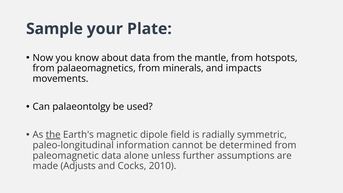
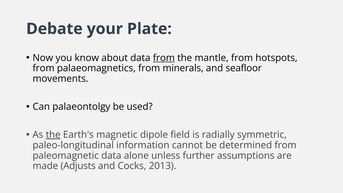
Sample: Sample -> Debate (54, 29)
from underline: none -> present (164, 58)
impacts: impacts -> seafloor (244, 68)
2010: 2010 -> 2013 (163, 166)
